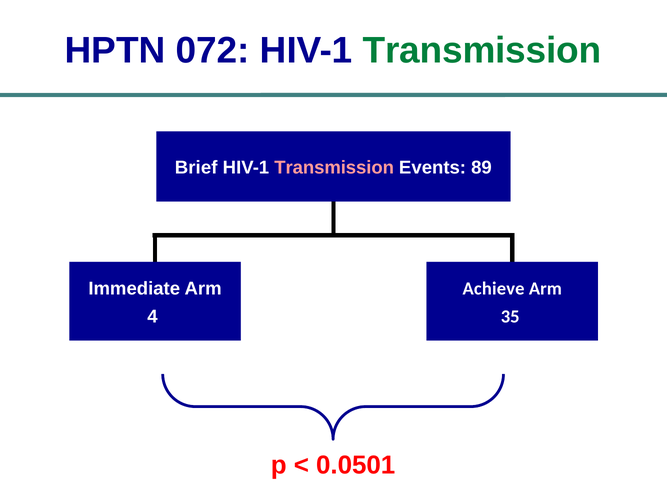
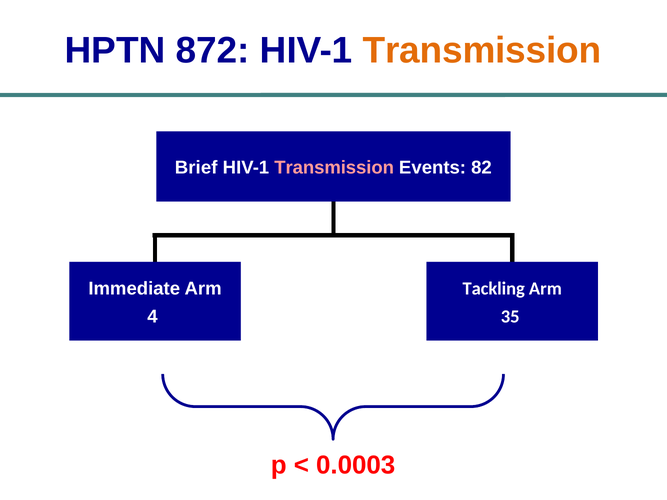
072: 072 -> 872 (213, 51)
Transmission colour: green -> orange (482, 51)
89: 89 -> 82 (481, 168)
Achieve: Achieve -> Tackling (494, 289)
0.0501: 0.0501 -> 0.0003 (356, 465)
